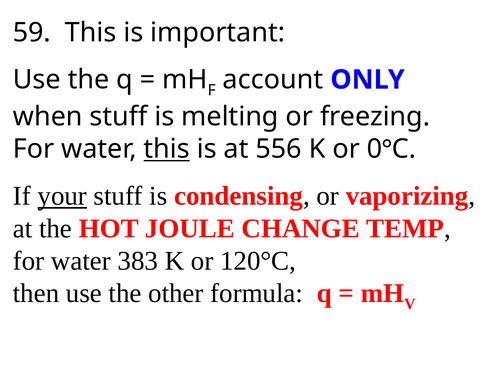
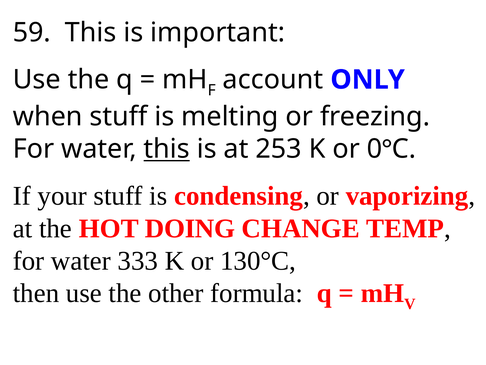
556: 556 -> 253 (279, 149)
your underline: present -> none (62, 196)
JOULE: JOULE -> DOING (190, 228)
383: 383 -> 333 (138, 261)
120°C: 120°C -> 130°C (258, 261)
